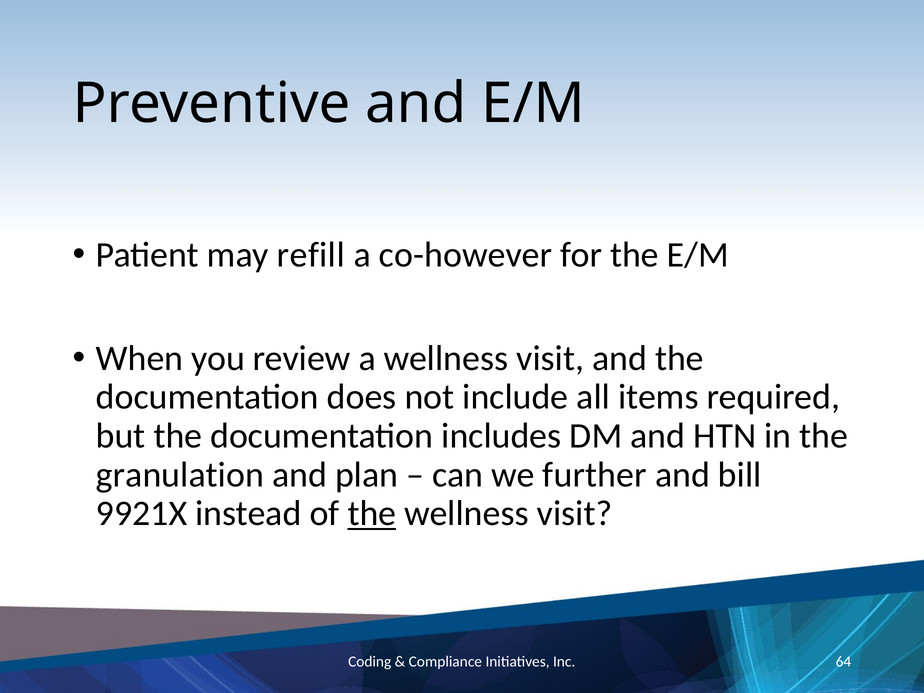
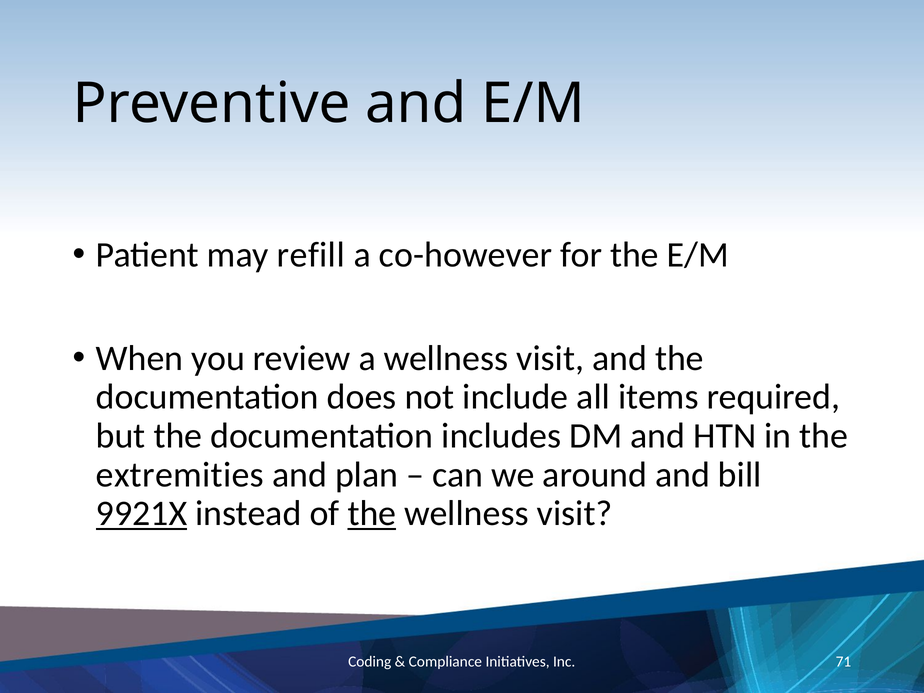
granulation: granulation -> extremities (180, 475)
further: further -> around (595, 475)
9921X underline: none -> present (142, 514)
64: 64 -> 71 (843, 662)
